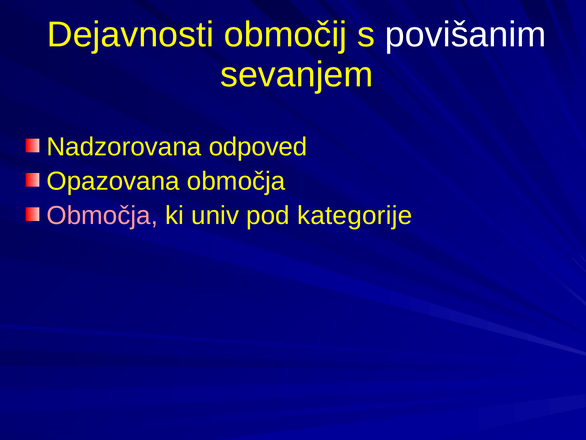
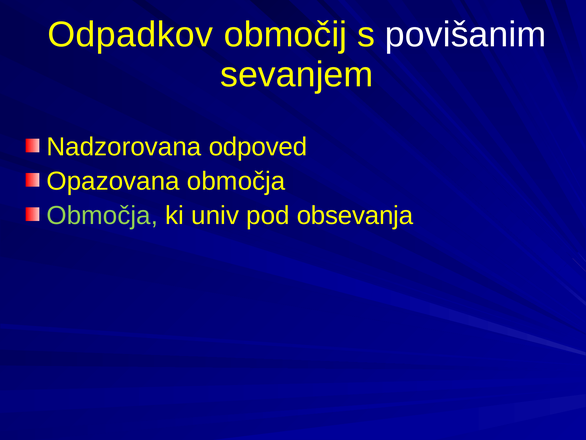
Dejavnosti: Dejavnosti -> Odpadkov (130, 35)
Območja colour: pink -> light green (102, 215)
kategorije: kategorije -> obsevanja (355, 215)
